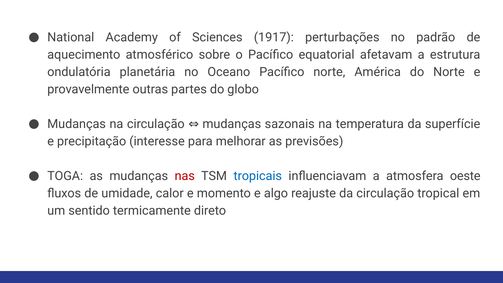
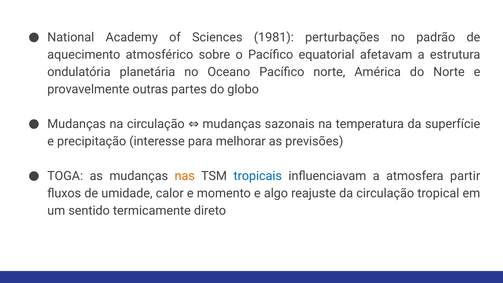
1917: 1917 -> 1981 (274, 37)
nas colour: red -> orange (185, 176)
oeste: oeste -> partir (465, 176)
